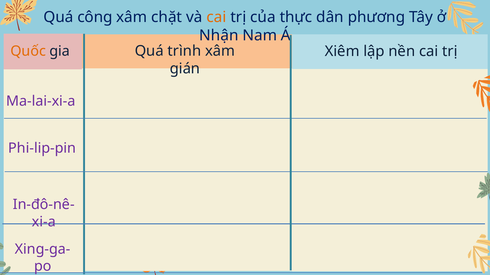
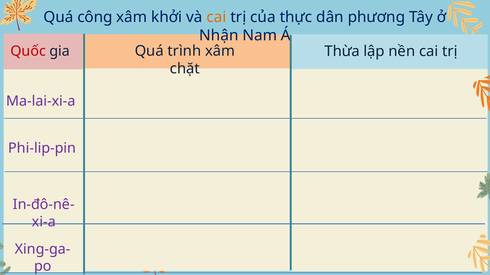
chặt: chặt -> khởi (167, 17)
Xiêm: Xiêm -> Thừa (342, 51)
Quốc colour: orange -> red (28, 51)
gián: gián -> chặt (185, 69)
